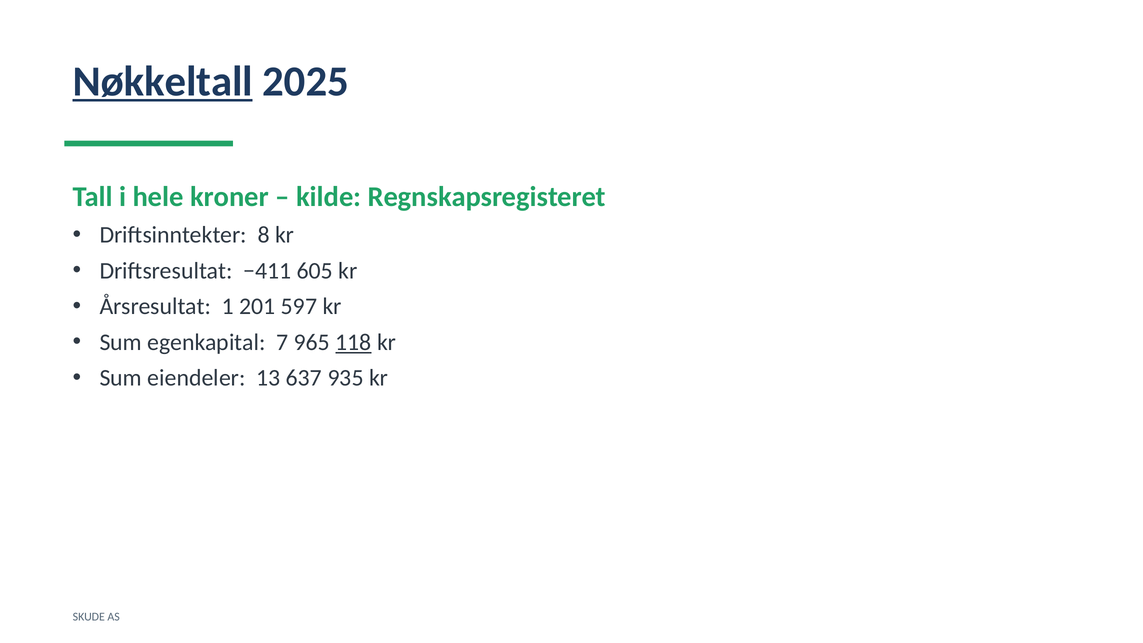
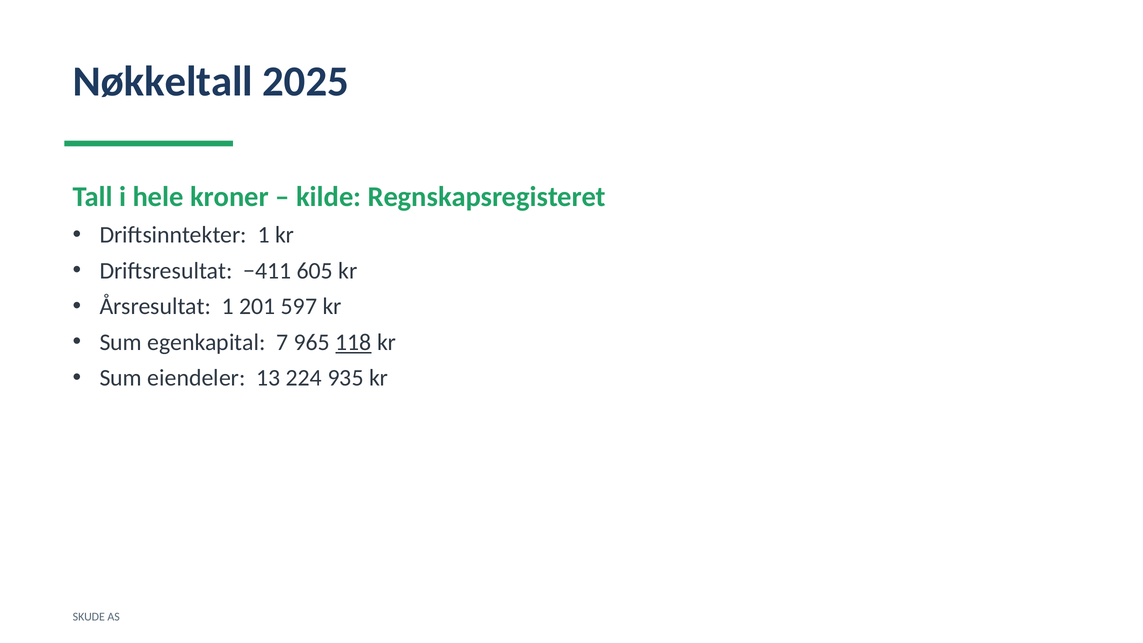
Nøkkeltall underline: present -> none (163, 82)
Driftsinntekter 8: 8 -> 1 (264, 235)
637: 637 -> 224 (304, 378)
